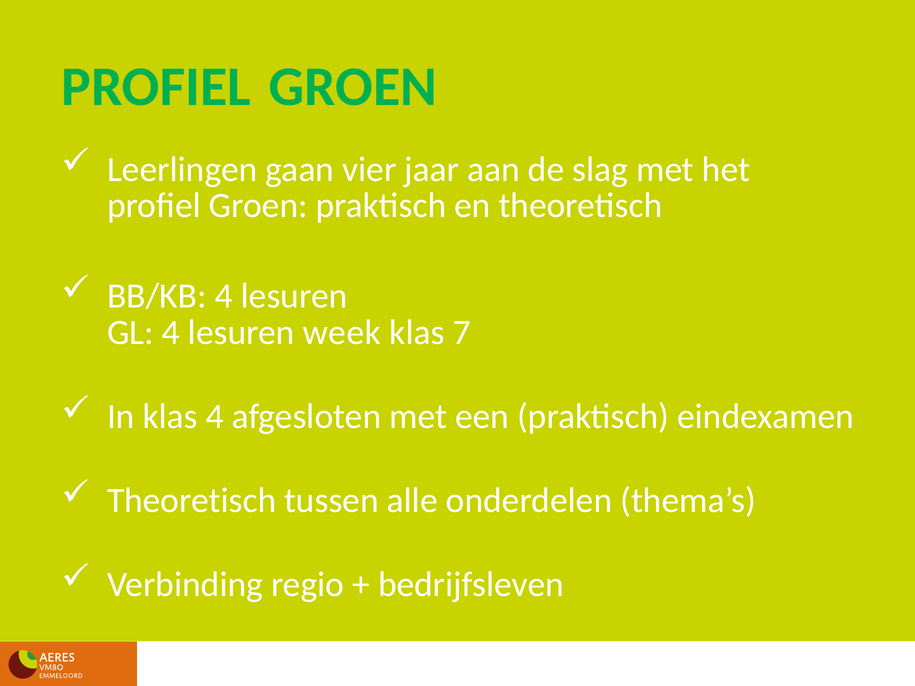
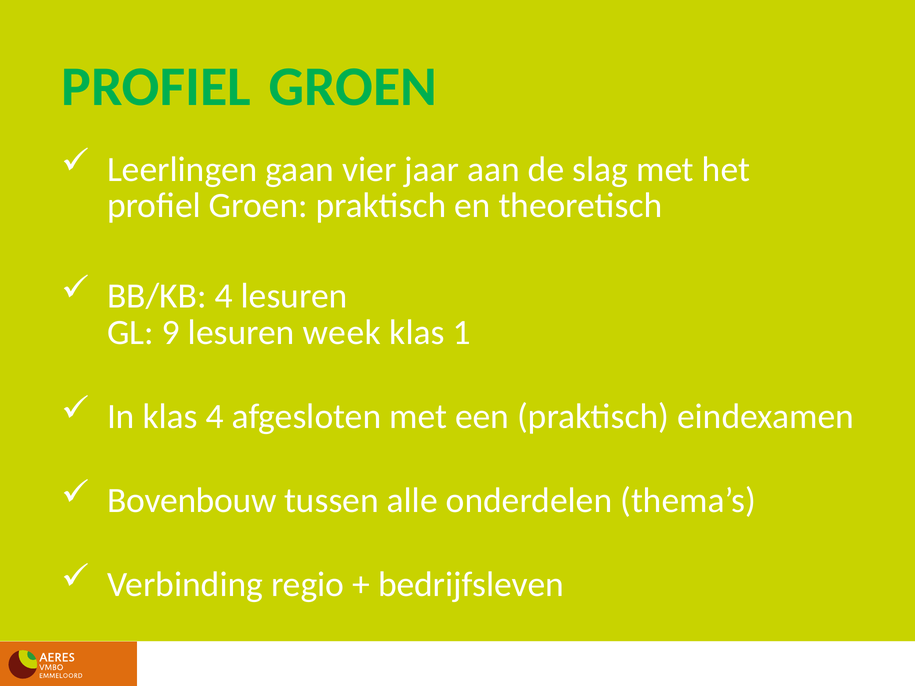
GL 4: 4 -> 9 (171, 333)
7: 7 -> 1 (462, 333)
Theoretisch: Theoretisch -> Bovenbouw (192, 501)
